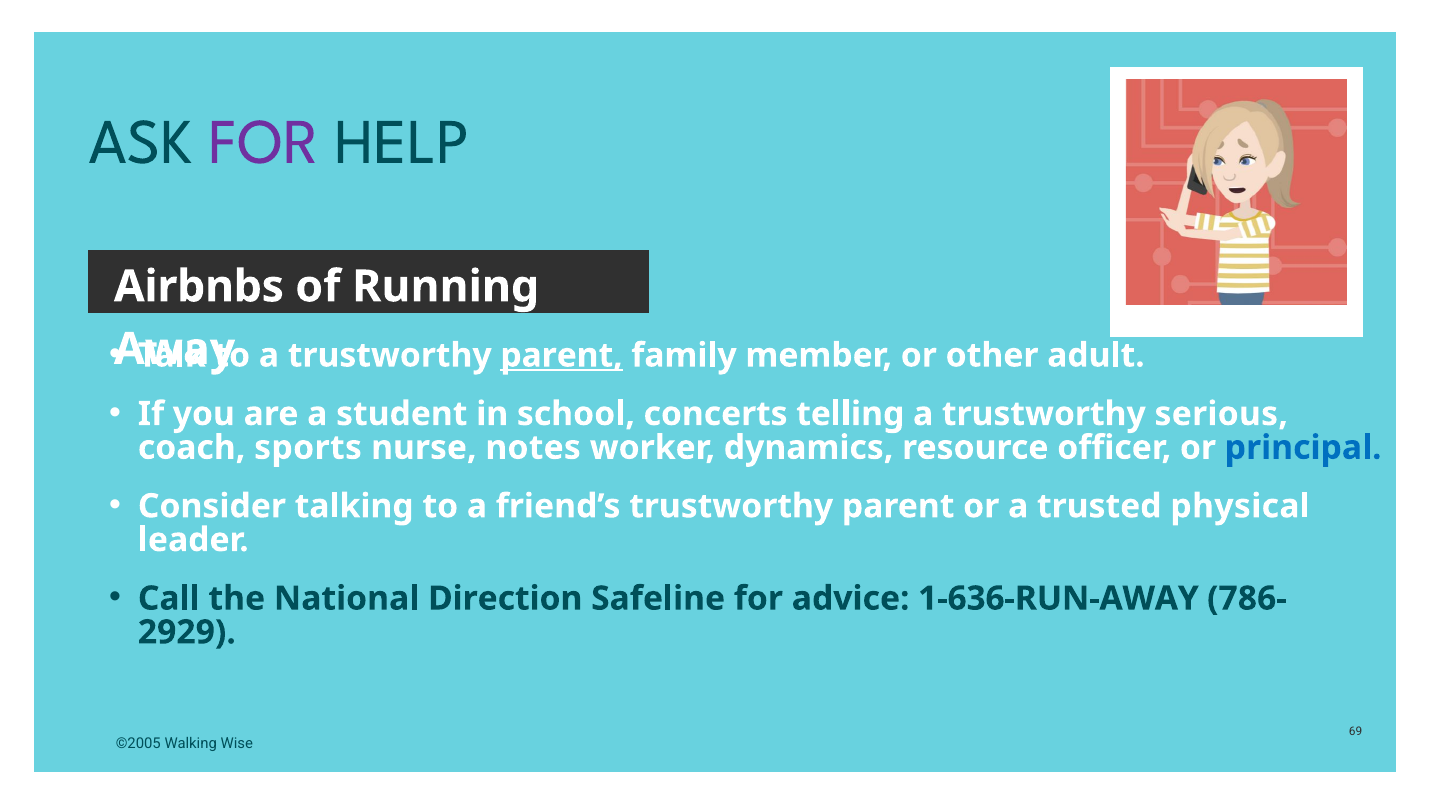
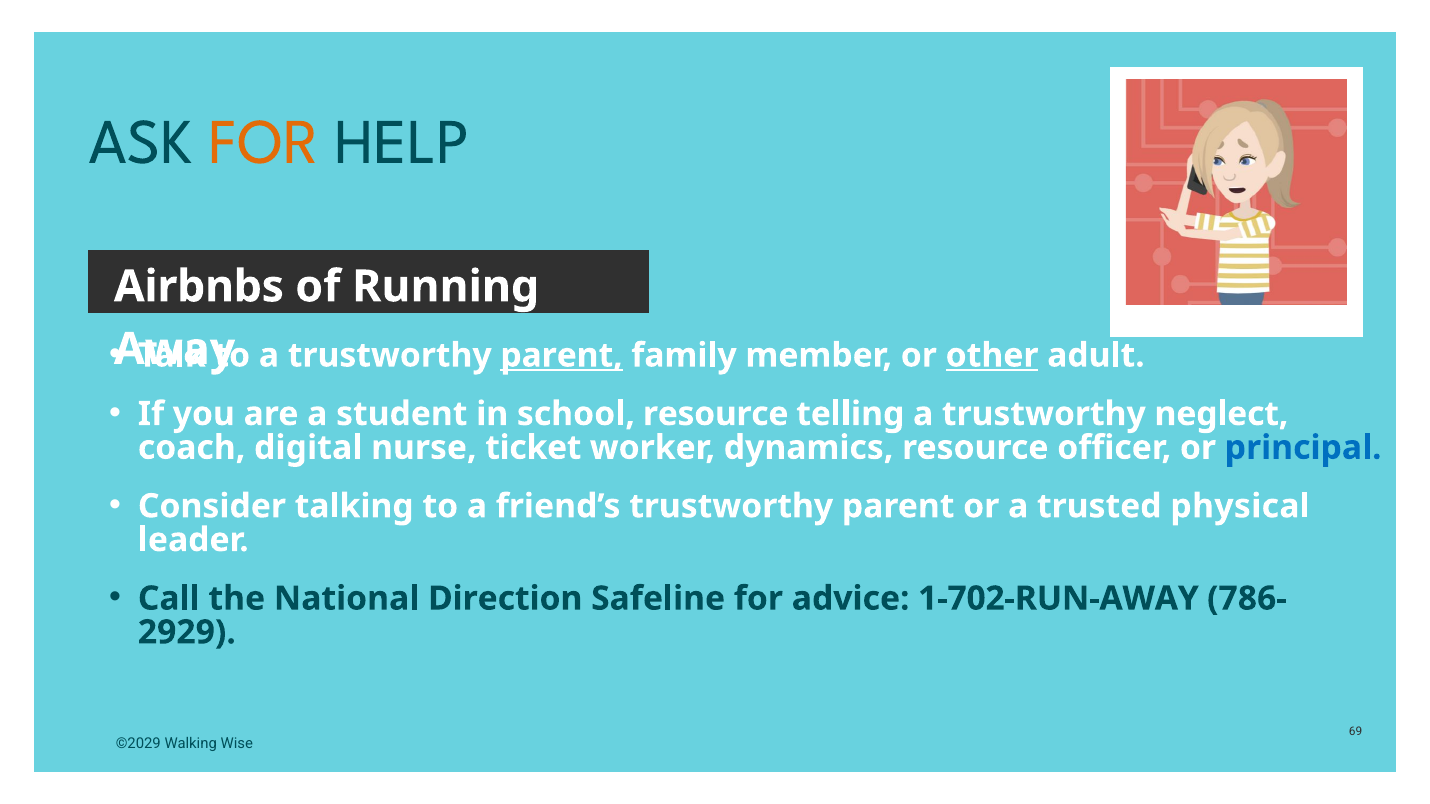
FOR colour: purple -> orange (263, 142)
other underline: none -> present (992, 356)
school concerts: concerts -> resource (716, 414)
serious: serious -> neglect (1221, 414)
sports: sports -> digital (308, 448)
notes: notes -> ticket (533, 448)
1-636-RUN-AWAY: 1-636-RUN-AWAY -> 1-702-RUN-AWAY (1058, 599)
©2005: ©2005 -> ©2029 (138, 744)
